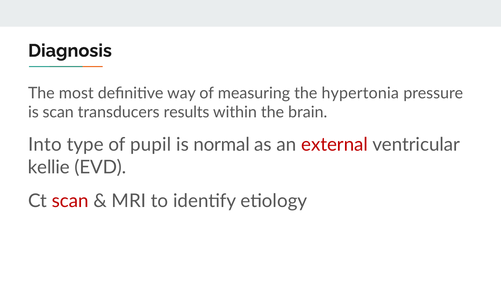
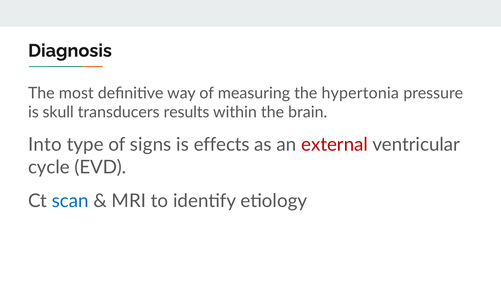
is scan: scan -> skull (58, 112)
pupil: pupil -> signs (151, 144)
normal: normal -> effects (222, 144)
kellie: kellie -> cycle (49, 167)
scan colour: red -> blue (70, 201)
